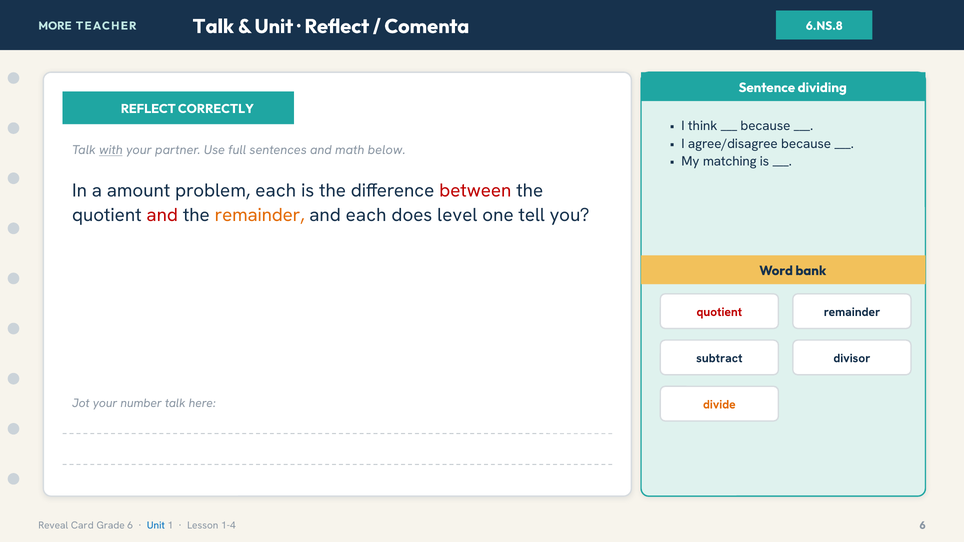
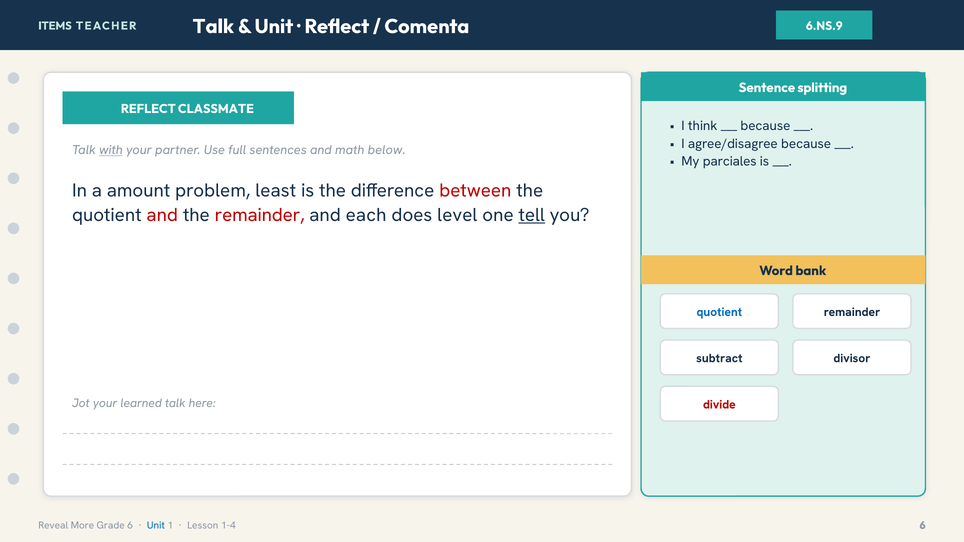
MORE: MORE -> ITEMS (55, 26)
6.NS.8: 6.NS.8 -> 6.NS.9 (824, 26)
dividing: dividing -> splitting (822, 88)
CORRECTLY: CORRECTLY -> CLASSMATE (216, 109)
matching: matching -> parciales (730, 162)
problem each: each -> least (276, 191)
remainder colour: orange -> red (260, 215)
tell underline: none -> present (532, 215)
quotient colour: red -> blue (719, 312)
number: number -> learned (141, 403)
divide colour: orange -> red (719, 405)
Card: Card -> More (82, 526)
